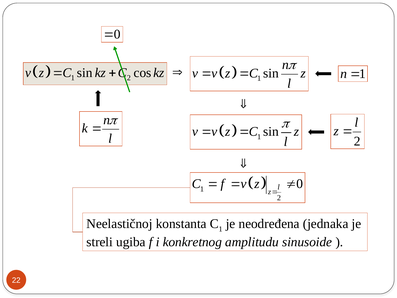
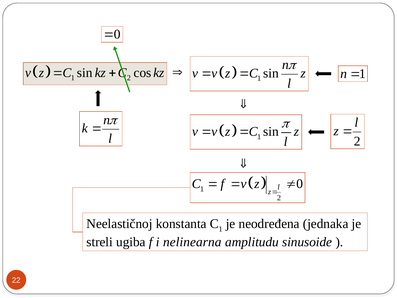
konkretnog: konkretnog -> nelinearna (192, 242)
